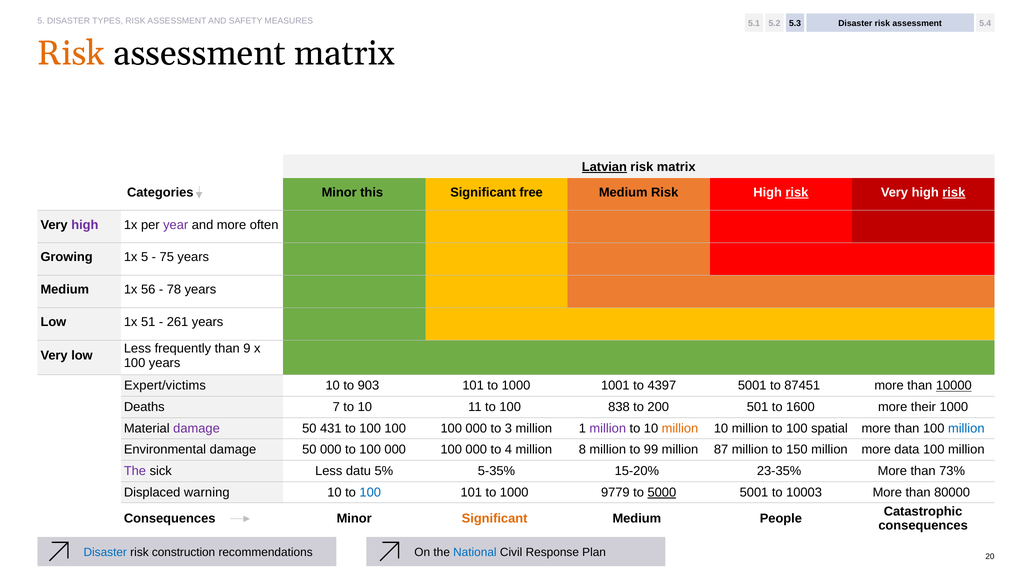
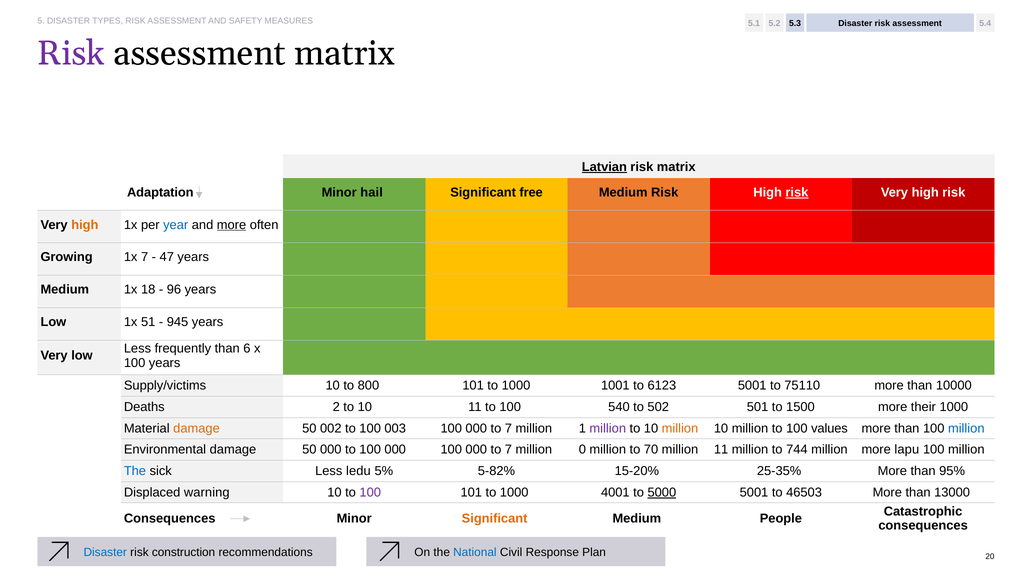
Risk colour: orange -> purple (71, 53)
Categories: Categories -> Adaptation (160, 193)
this: this -> hail (372, 193)
risk underline: present -> none (954, 193)
high colour: purple -> orange (85, 225)
year colour: purple -> blue (176, 225)
more underline: none -> present (232, 225)
1x 5: 5 -> 7 (145, 257)
75: 75 -> 47 (167, 257)
56: 56 -> 18 (148, 290)
78: 78 -> 96 (174, 290)
261: 261 -> 945 (178, 322)
9: 9 -> 6 (247, 349)
Expert/victims: Expert/victims -> Supply/victims (165, 386)
903: 903 -> 800 (368, 386)
4397: 4397 -> 6123 (662, 386)
87451: 87451 -> 75110 (802, 386)
10000 underline: present -> none (954, 386)
7: 7 -> 2 (336, 407)
838: 838 -> 540 (619, 407)
200: 200 -> 502 (658, 407)
1600: 1600 -> 1500 (800, 407)
damage colour: purple -> orange (197, 429)
431: 431 -> 002 (331, 429)
to 100 100: 100 -> 003 (395, 429)
3: 3 -> 7 (508, 429)
spatial: spatial -> values (829, 429)
4: 4 -> 7 (508, 450)
8: 8 -> 0 (582, 450)
99: 99 -> 70 (651, 450)
million 87: 87 -> 11 (721, 450)
150: 150 -> 744 (797, 450)
data: data -> lapu (907, 450)
The colour: purple -> blue (135, 471)
datu: datu -> ledu (358, 471)
5-35%: 5-35% -> 5-82% (496, 471)
23-35%: 23-35% -> 25-35% (779, 471)
73%: 73% -> 95% (952, 471)
100 colour: blue -> purple (370, 493)
9779: 9779 -> 4001 (615, 493)
10003: 10003 -> 46503 (804, 493)
80000: 80000 -> 13000 (952, 493)
